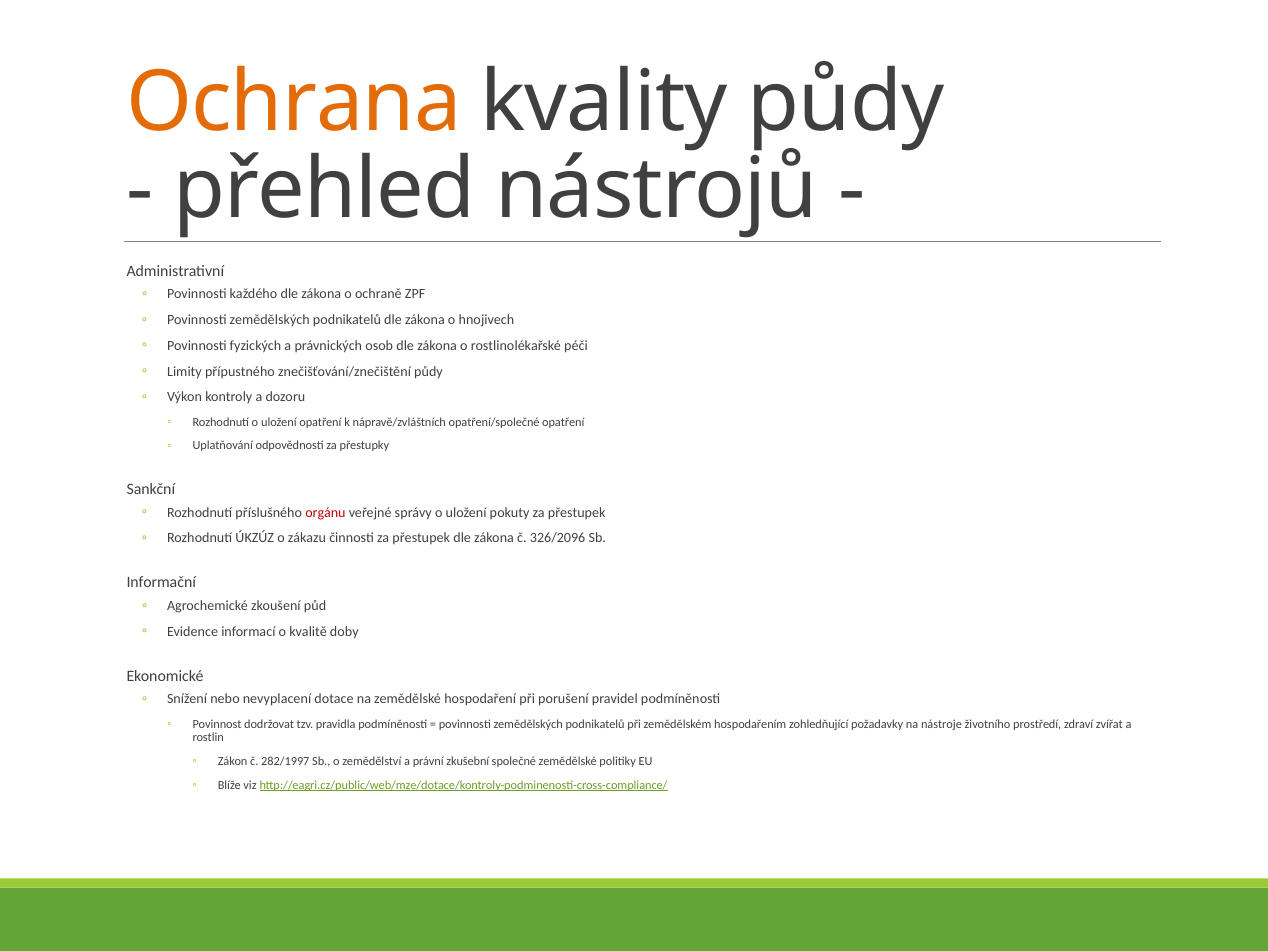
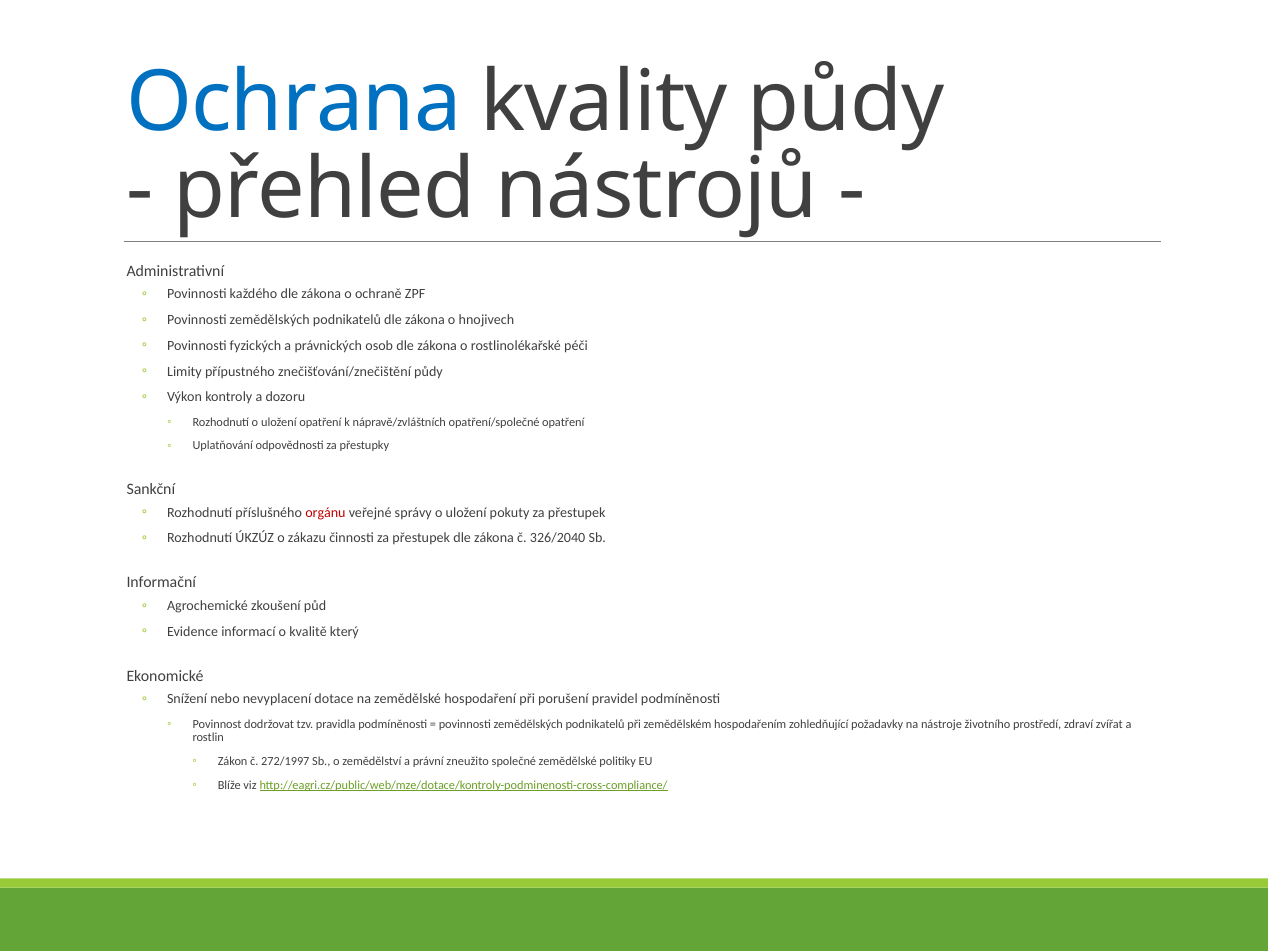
Ochrana colour: orange -> blue (294, 103)
326/2096: 326/2096 -> 326/2040 (558, 538)
doby: doby -> který (344, 632)
282/1997: 282/1997 -> 272/1997 (285, 761)
zkušební: zkušební -> zneužito (468, 761)
